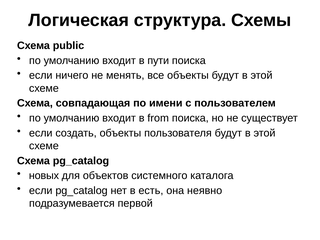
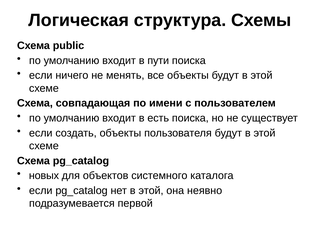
from: from -> есть (158, 118)
нет в есть: есть -> этой (151, 191)
